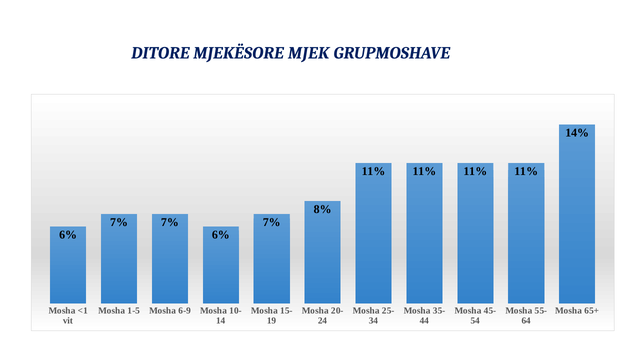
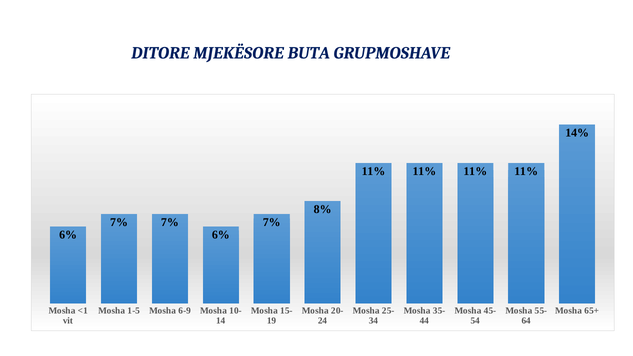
MJEK: MJEK -> BUTA (309, 53)
